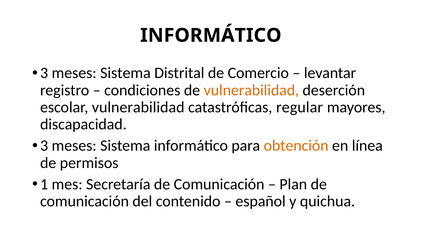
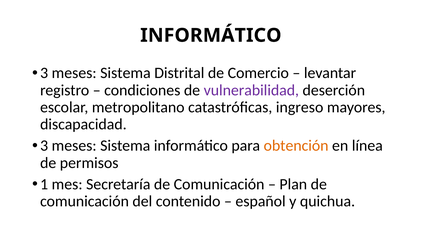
vulnerabilidad colour: orange -> purple (251, 90)
escolar vulnerabilidad: vulnerabilidad -> metropolitano (138, 107)
regular: regular -> ingreso (300, 107)
